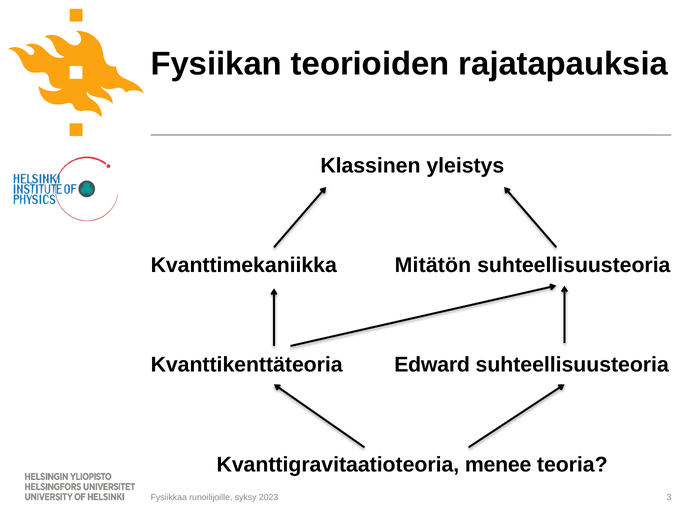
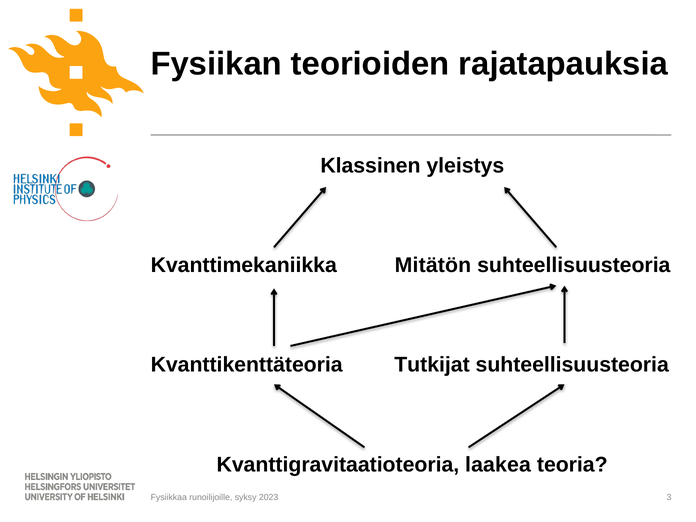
Edward: Edward -> Tutkijat (432, 365)
menee: menee -> laakea (498, 465)
